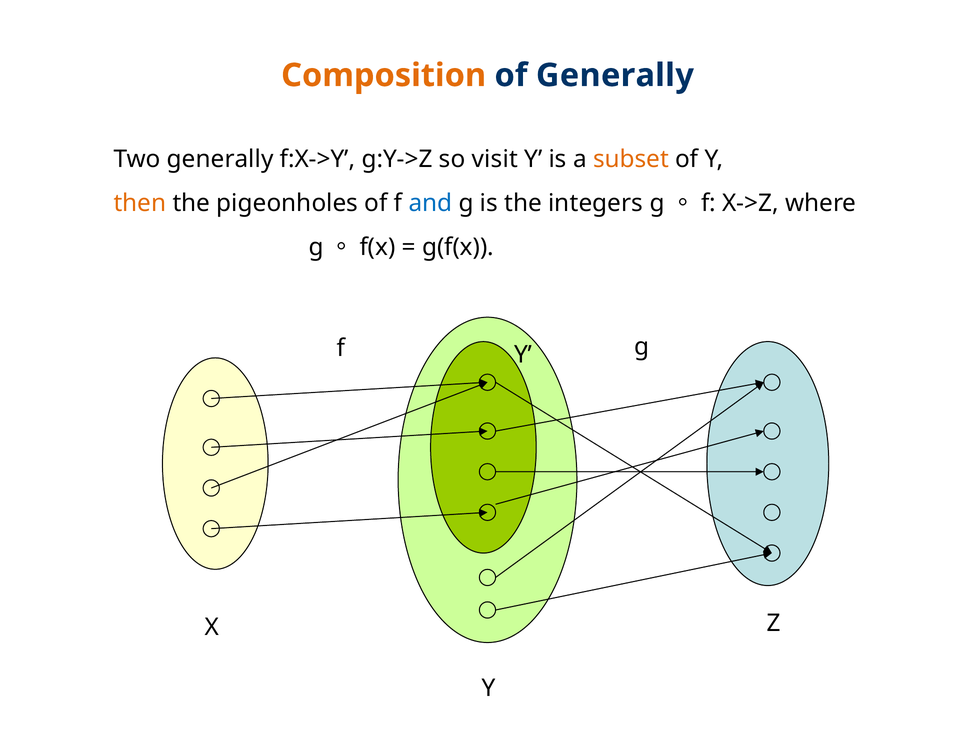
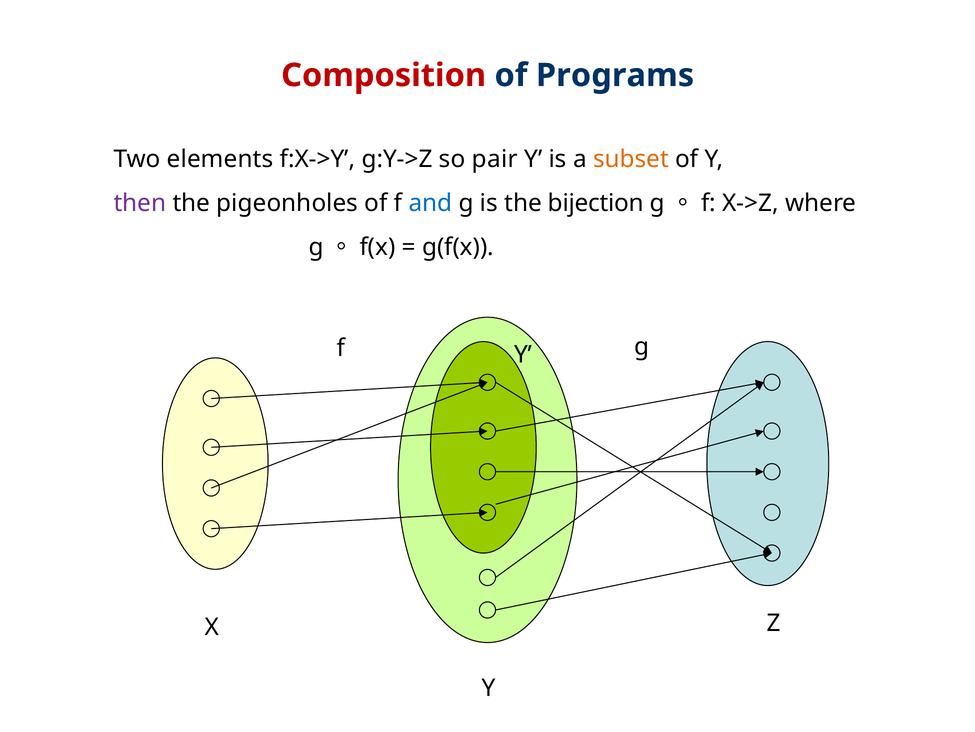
Composition colour: orange -> red (384, 75)
of Generally: Generally -> Programs (615, 75)
Two generally: generally -> elements (220, 159)
visit: visit -> pair (495, 159)
then colour: orange -> purple (140, 203)
integers: integers -> bijection (596, 203)
